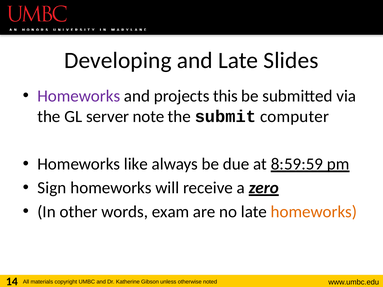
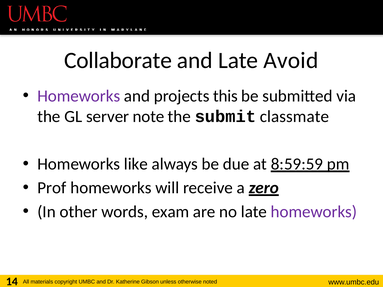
Developing: Developing -> Collaborate (118, 60)
Slides: Slides -> Avoid (291, 60)
computer: computer -> classmate (295, 116)
Sign: Sign -> Prof (52, 188)
homeworks colour: orange -> purple (314, 212)
